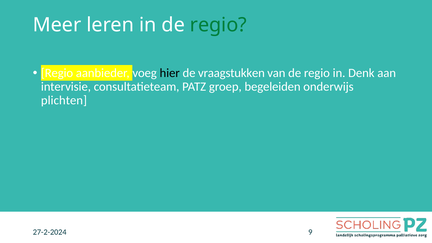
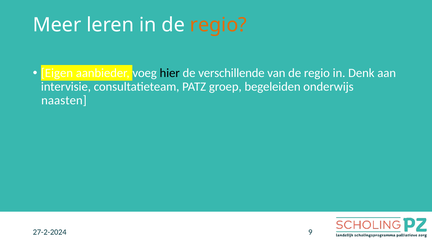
regio colour: green -> orange (218, 25)
Regio: Regio -> Eigen (57, 73)
vraagstukken: vraagstukken -> verschillende (231, 73)
plichten: plichten -> naasten (64, 100)
